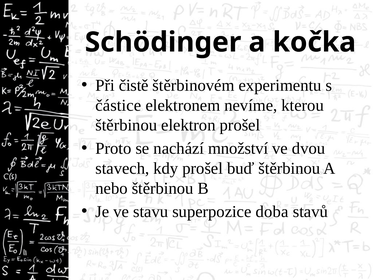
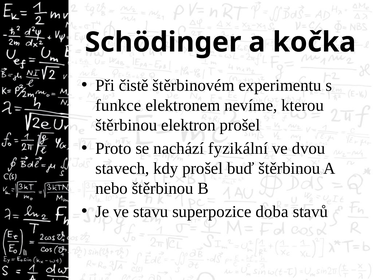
částice: částice -> funkce (118, 105)
množství: množství -> fyzikální (238, 148)
